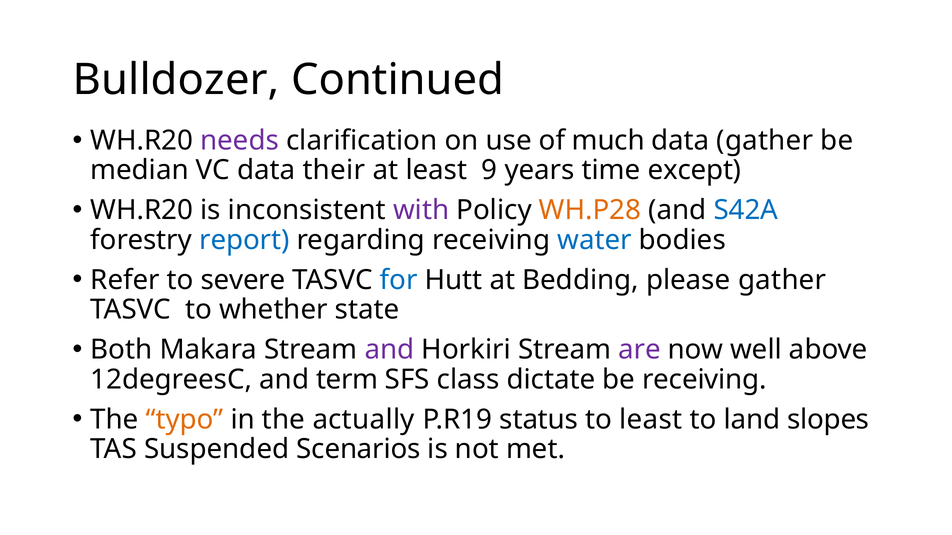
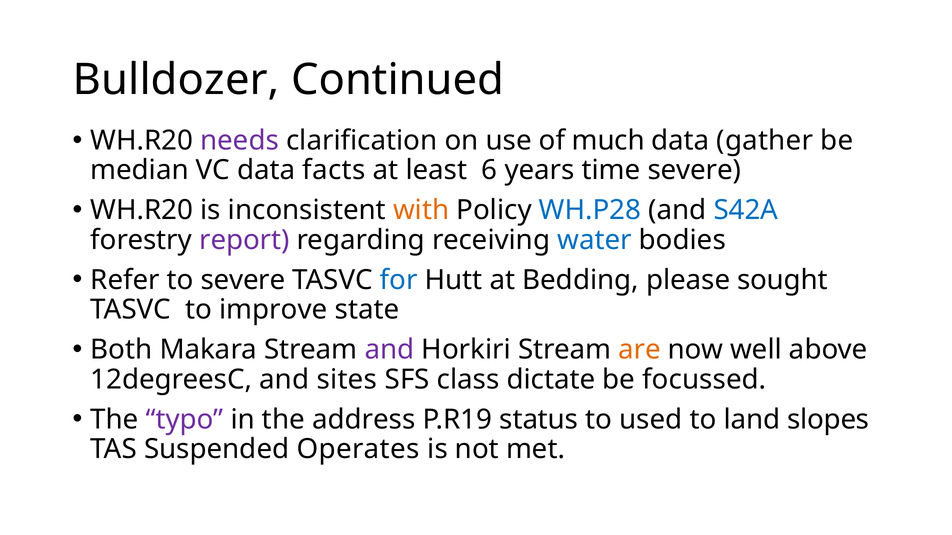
their: their -> facts (334, 170)
9: 9 -> 6 (489, 170)
time except: except -> severe (694, 170)
with colour: purple -> orange (421, 210)
WH.P28 colour: orange -> blue (590, 210)
report colour: blue -> purple (244, 240)
please gather: gather -> sought (782, 280)
whether: whether -> improve (273, 310)
are colour: purple -> orange (640, 350)
term: term -> sites (347, 380)
be receiving: receiving -> focussed (704, 380)
typo colour: orange -> purple (185, 420)
actually: actually -> address (364, 420)
to least: least -> used (651, 420)
Scenarios: Scenarios -> Operates (358, 450)
